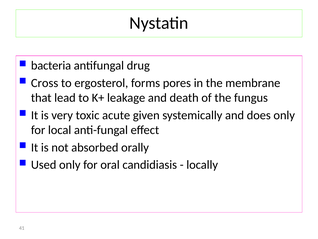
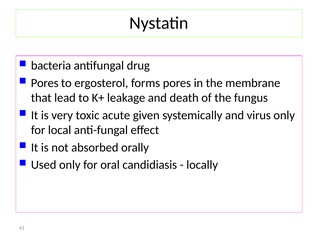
Cross: Cross -> Pores (45, 83)
does: does -> virus (259, 115)
